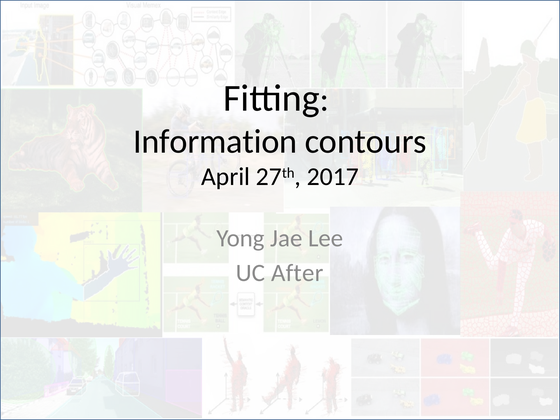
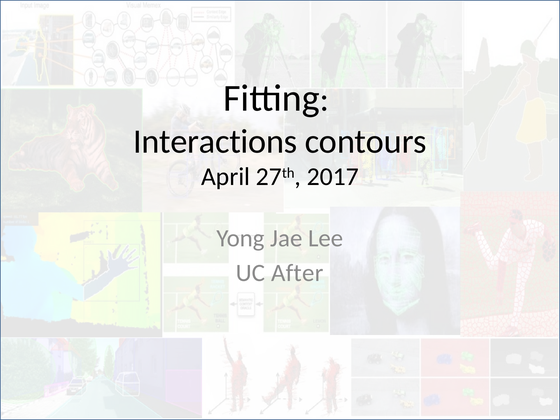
Information: Information -> Interactions (215, 141)
